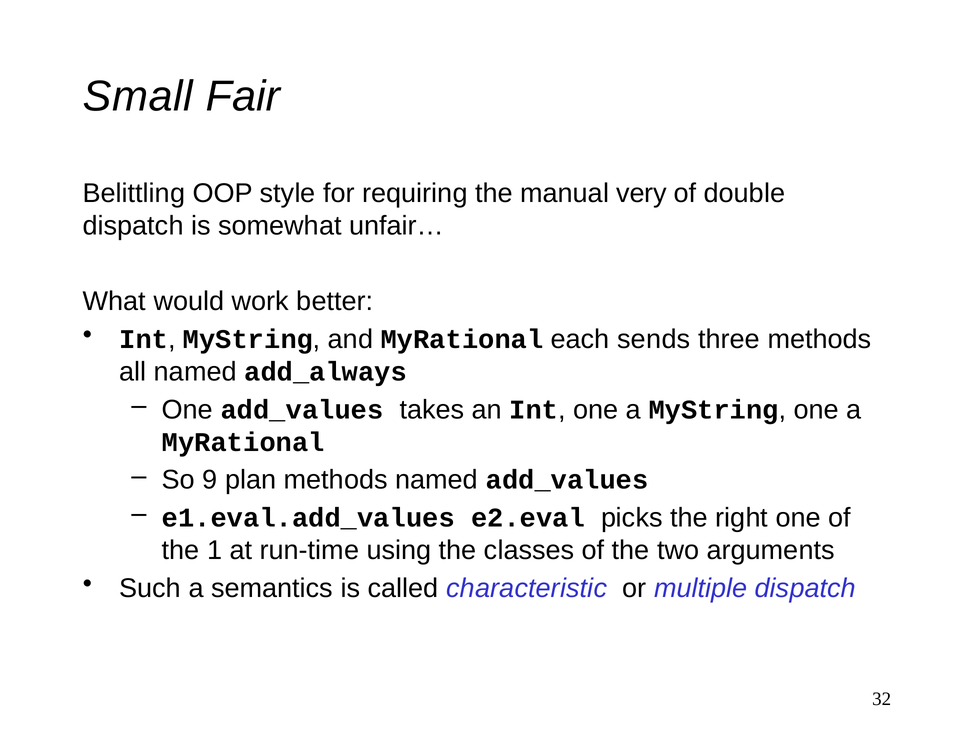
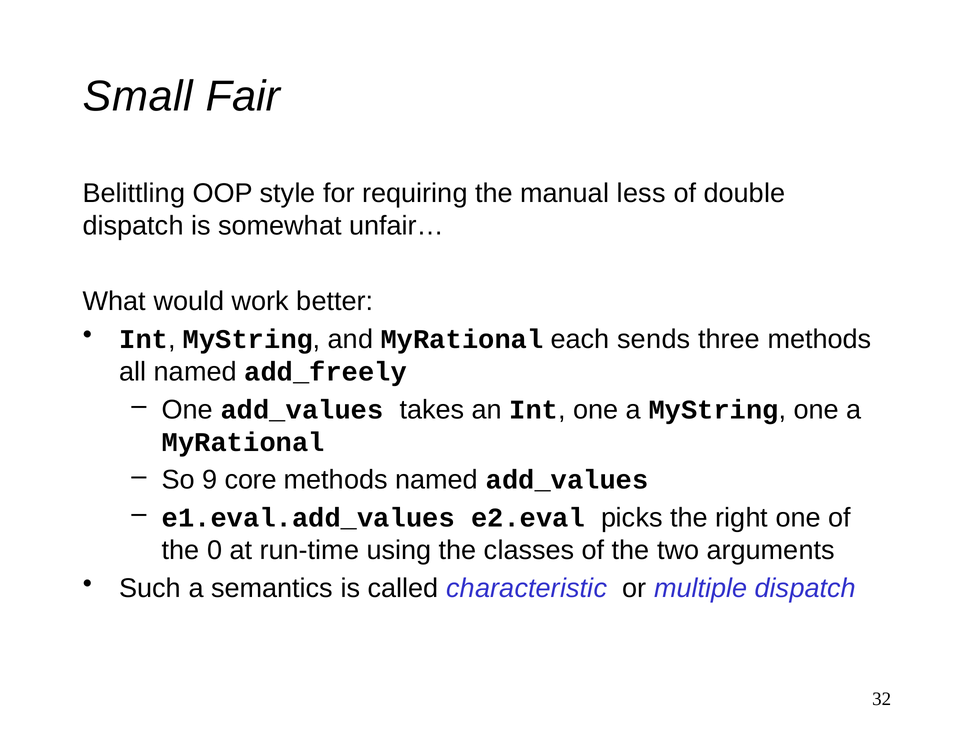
very: very -> less (641, 193)
add_always: add_always -> add_freely (326, 372)
plan: plan -> core (251, 480)
1: 1 -> 0 (215, 551)
